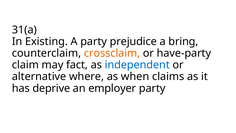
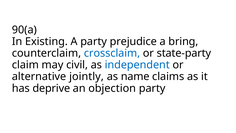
31(a: 31(a -> 90(a (24, 30)
crossclaim colour: orange -> blue (112, 53)
have-party: have-party -> state-party (184, 53)
fact: fact -> civil (77, 65)
where: where -> jointly (87, 76)
when: when -> name (135, 76)
employer: employer -> objection (112, 88)
